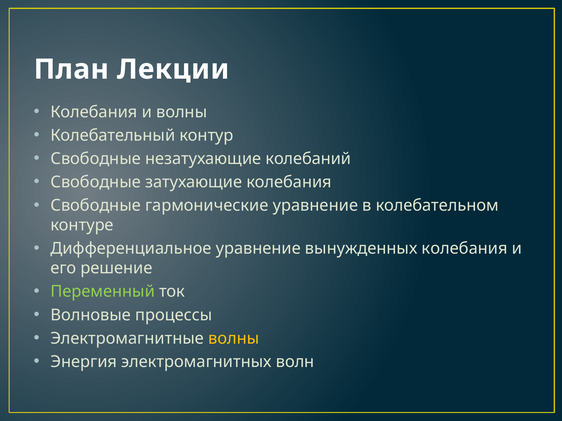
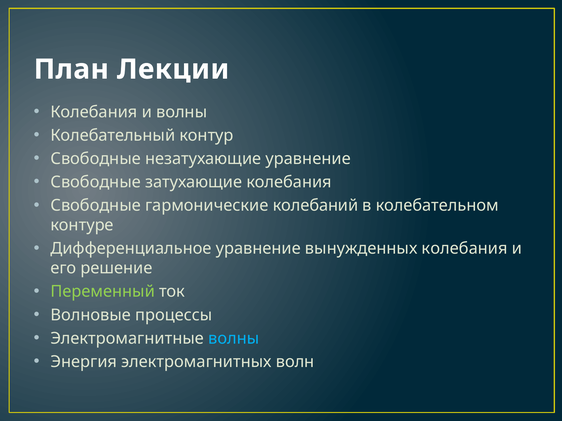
незатухающие колебаний: колебаний -> уравнение (308, 159)
гармонические уравнение: уравнение -> колебаний (315, 206)
волны colour: yellow -> light blue (234, 339)
